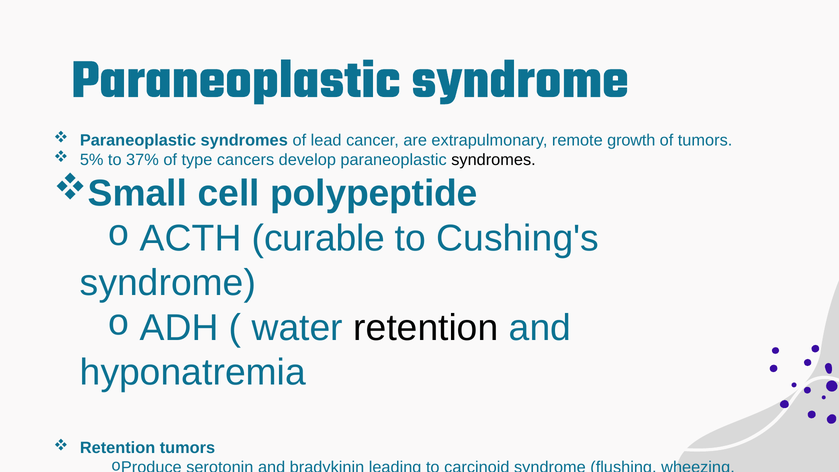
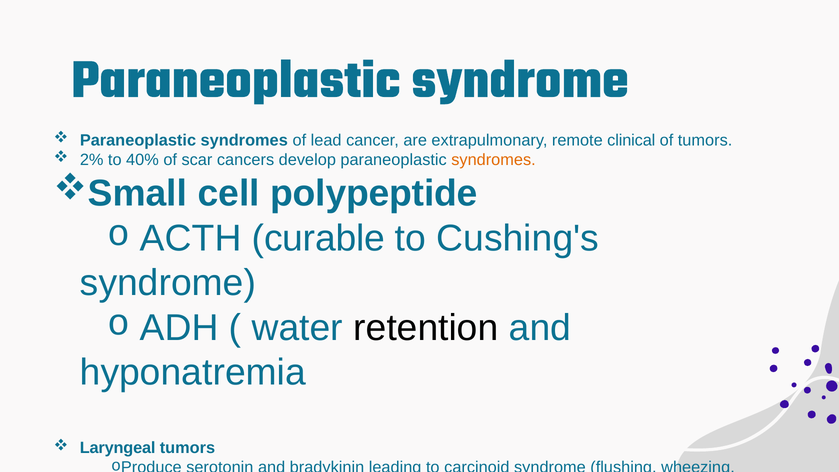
growth: growth -> clinical (631, 140)
5%: 5% -> 2% (92, 160)
37%: 37% -> 40% (142, 160)
type: type -> scar (197, 160)
syndromes colour: black -> orange (493, 160)
Retention: Retention -> Laryngeal (118, 448)
